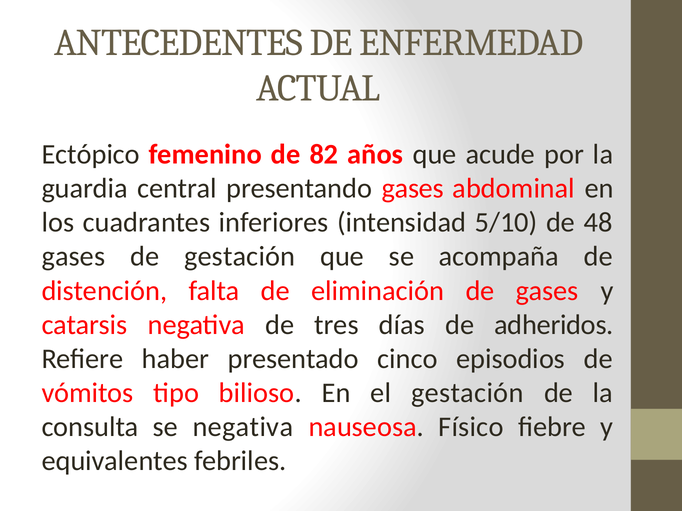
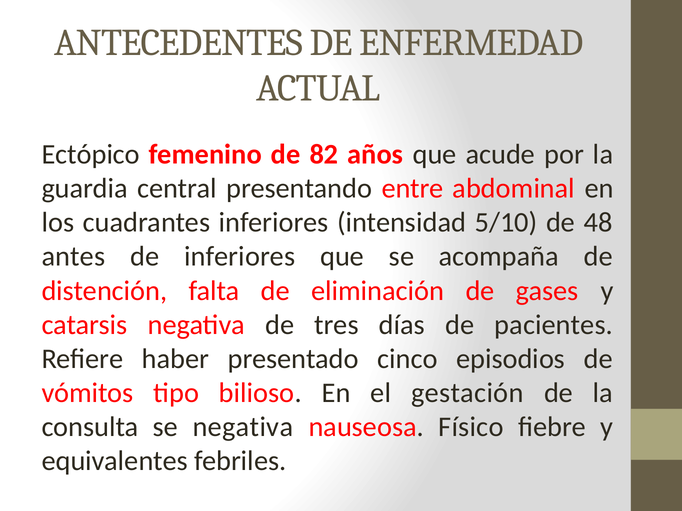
presentando gases: gases -> entre (413, 189)
gases: gases -> antes (73, 257)
de gestación: gestación -> inferiores (240, 257)
adheridos: adheridos -> pacientes (554, 325)
